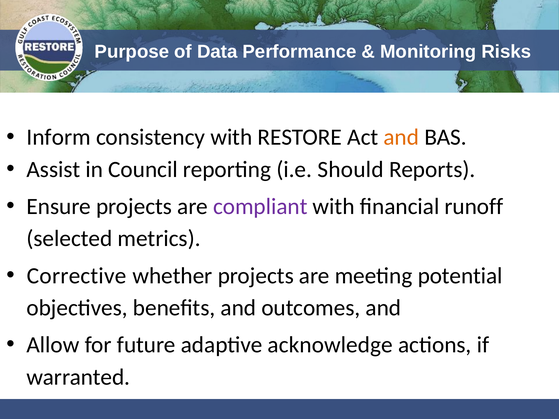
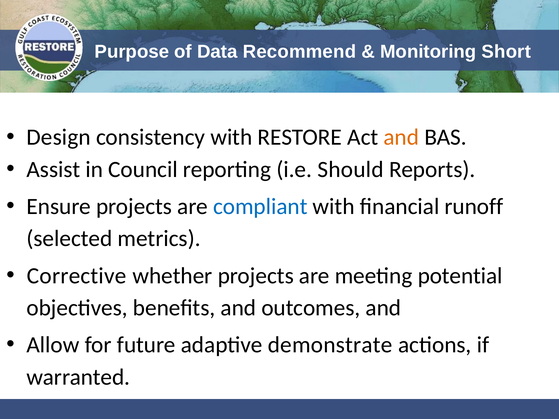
Performance: Performance -> Recommend (299, 52)
Risks: Risks -> Short (506, 52)
Inform: Inform -> Design (59, 137)
compliant colour: purple -> blue (260, 207)
acknowledge: acknowledge -> demonstrate (330, 345)
